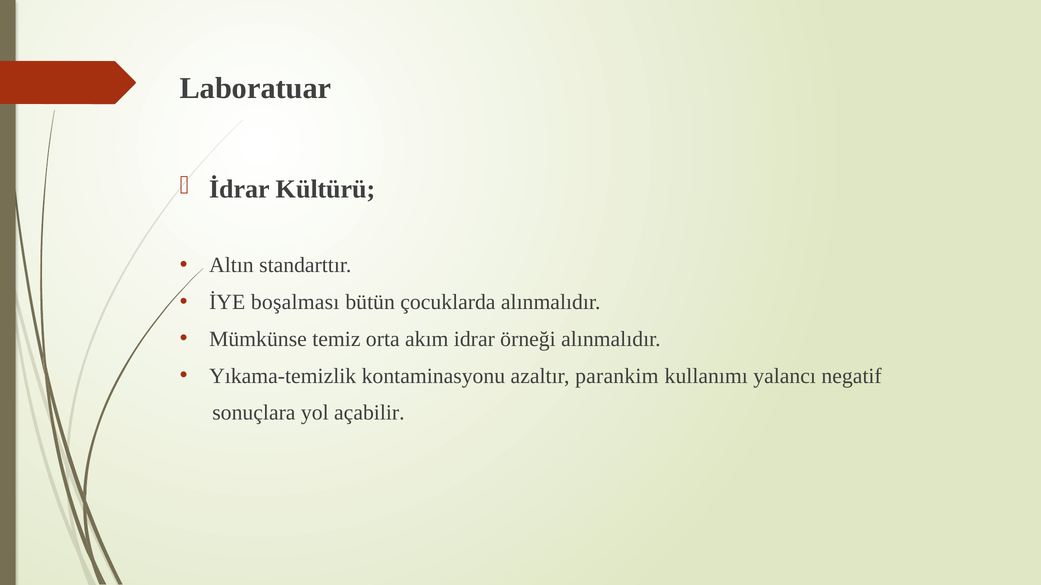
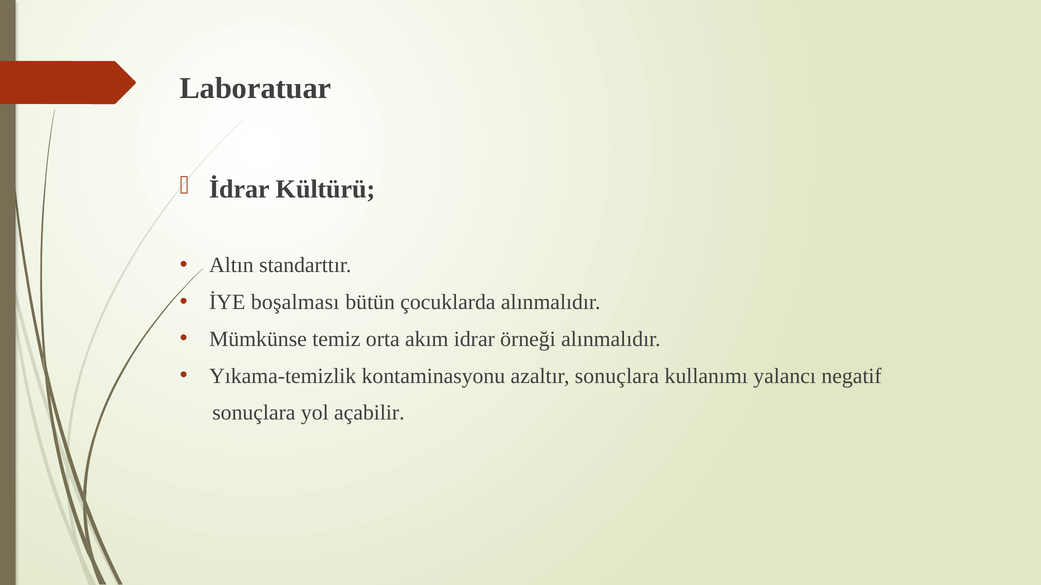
azaltır parankim: parankim -> sonuçlara (617, 376)
